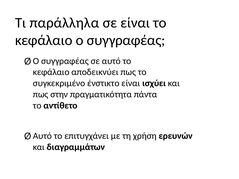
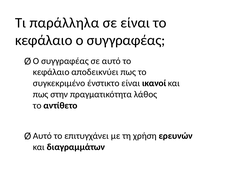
ισχύει: ισχύει -> ικανοί (154, 83)
πάντα: πάντα -> λάθος (145, 94)
